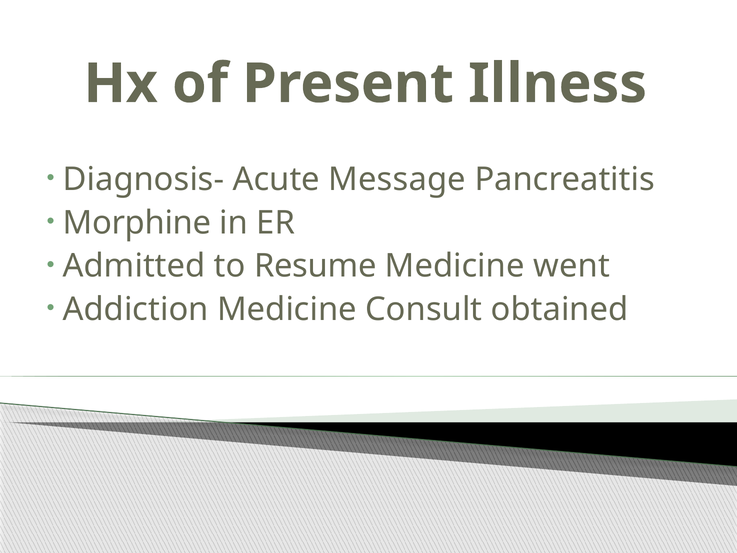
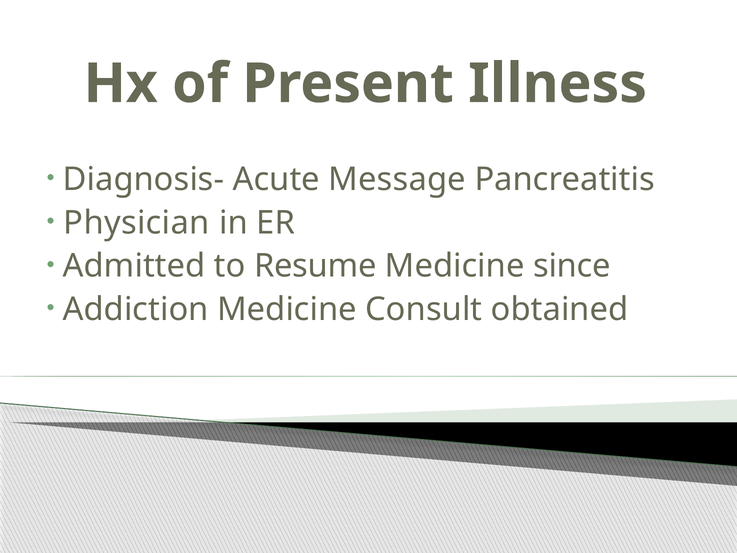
Morphine: Morphine -> Physician (137, 223)
went: went -> since (572, 266)
